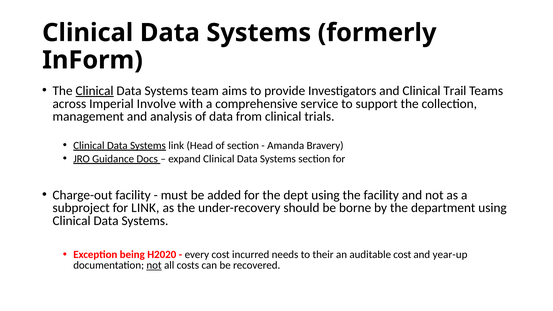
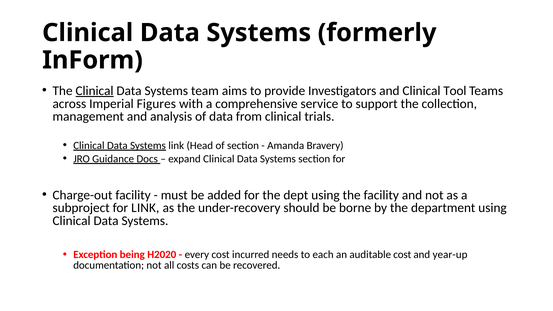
Trail: Trail -> Tool (455, 91)
Involve: Involve -> Figures (156, 104)
their: their -> each (323, 255)
not underline: present -> none (154, 265)
